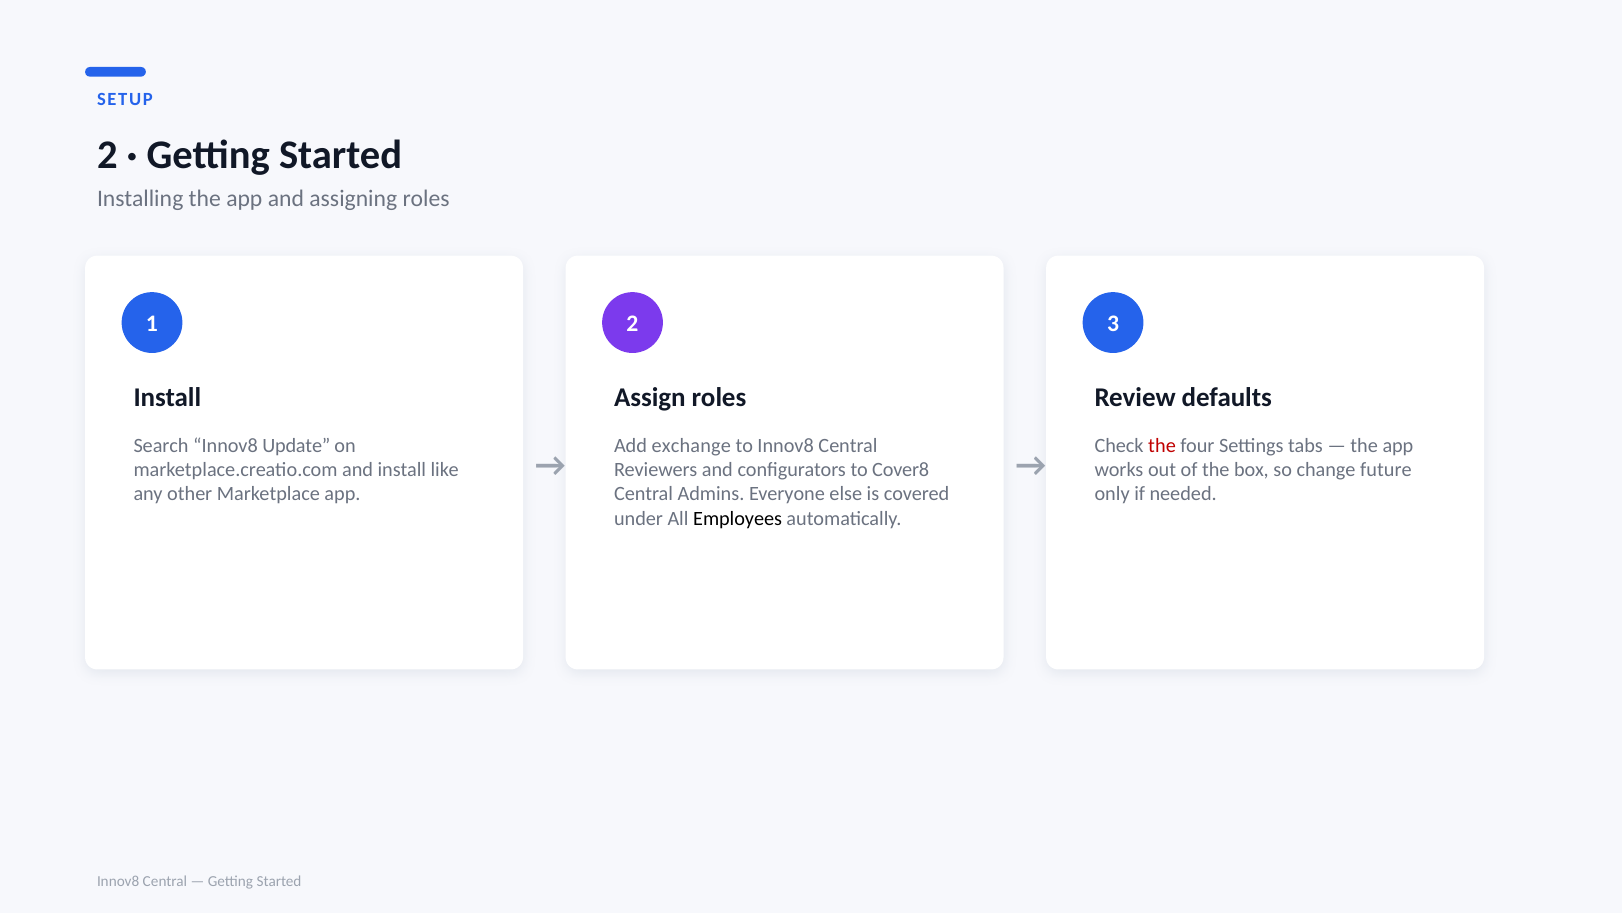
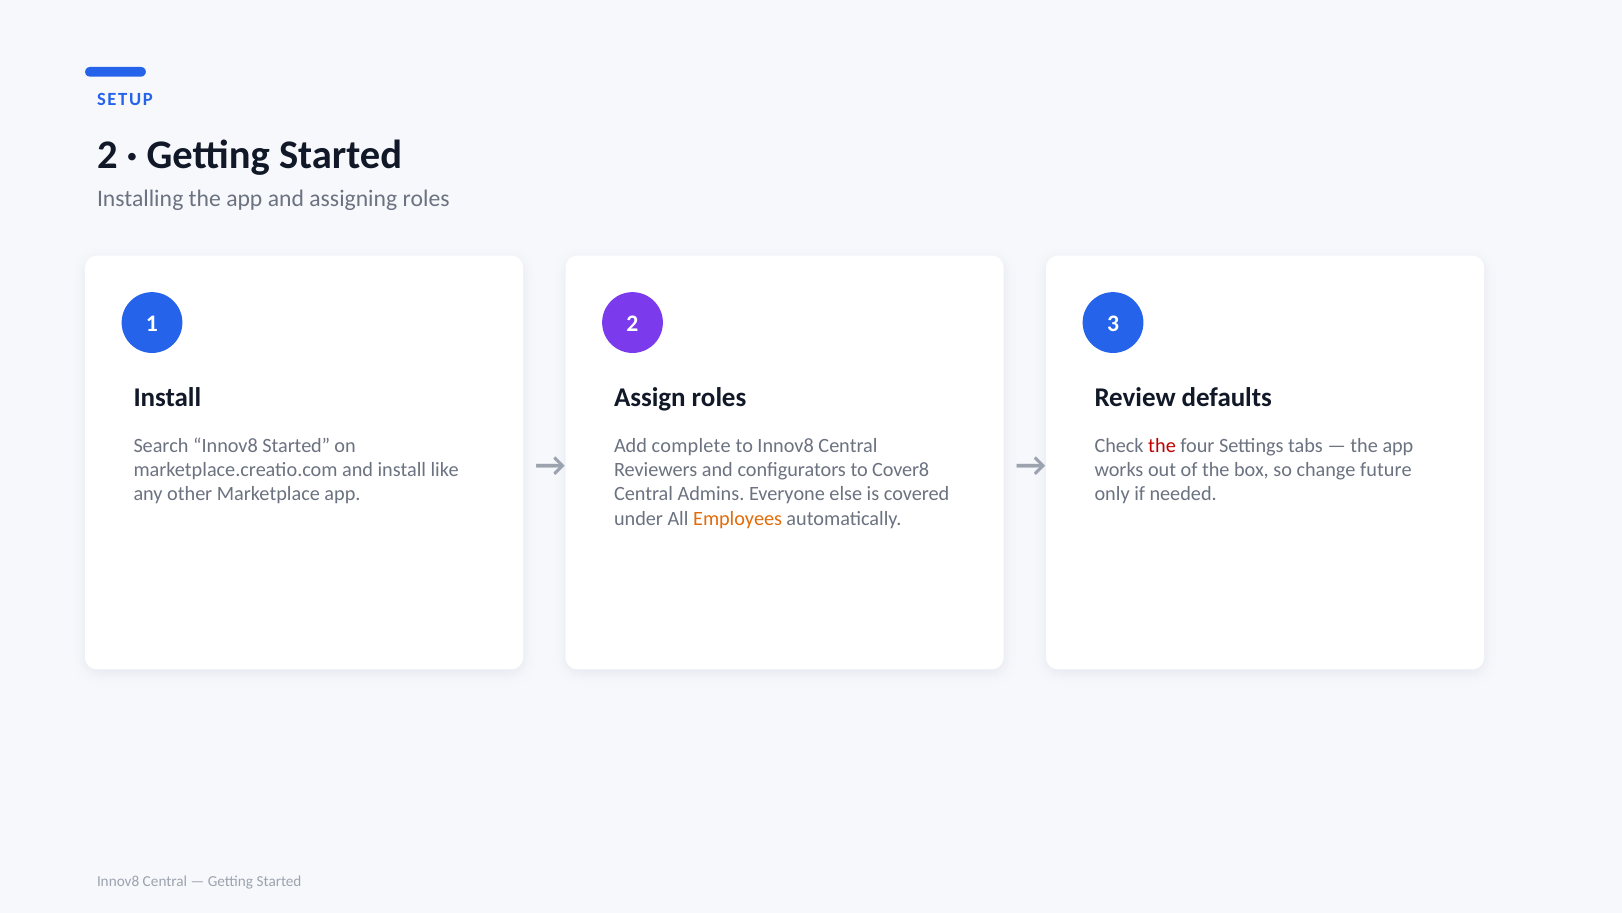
Innov8 Update: Update -> Started (296, 445)
exchange: exchange -> complete (691, 445)
Employees colour: black -> orange (738, 518)
